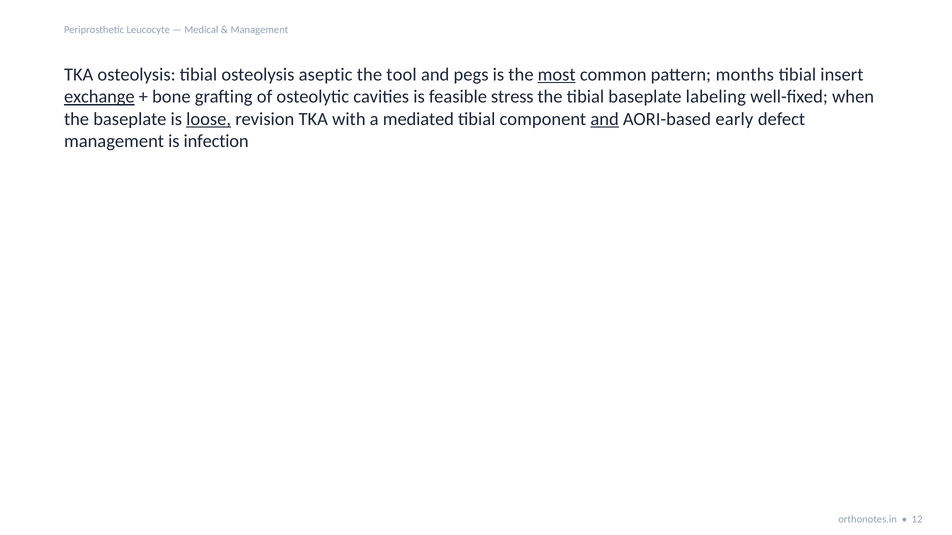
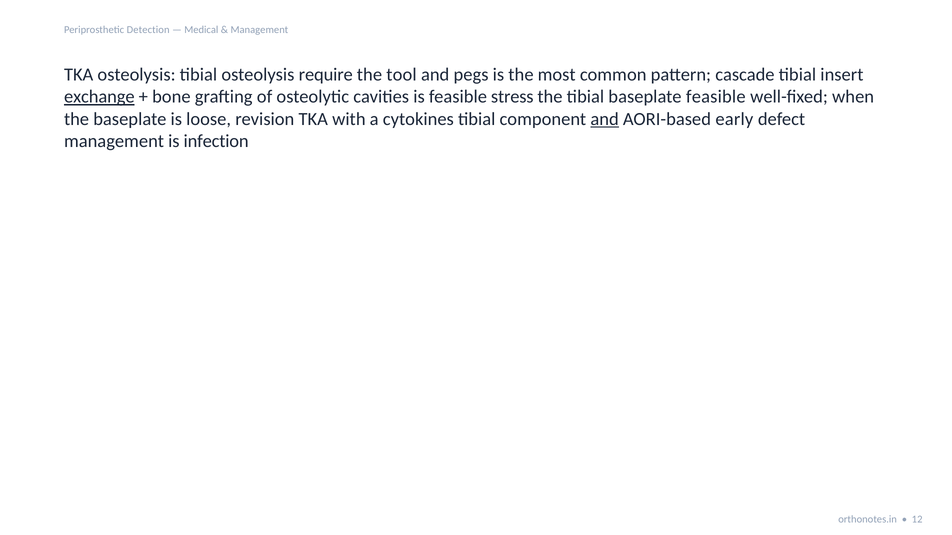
Leucocyte: Leucocyte -> Detection (148, 30)
aseptic: aseptic -> require (326, 75)
most underline: present -> none (557, 75)
months: months -> cascade (745, 75)
baseplate labeling: labeling -> feasible (716, 97)
loose underline: present -> none (209, 119)
mediated: mediated -> cytokines (418, 119)
